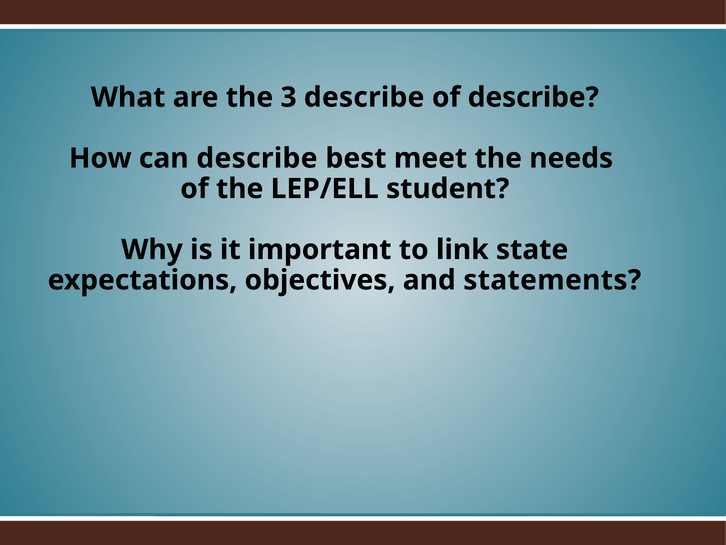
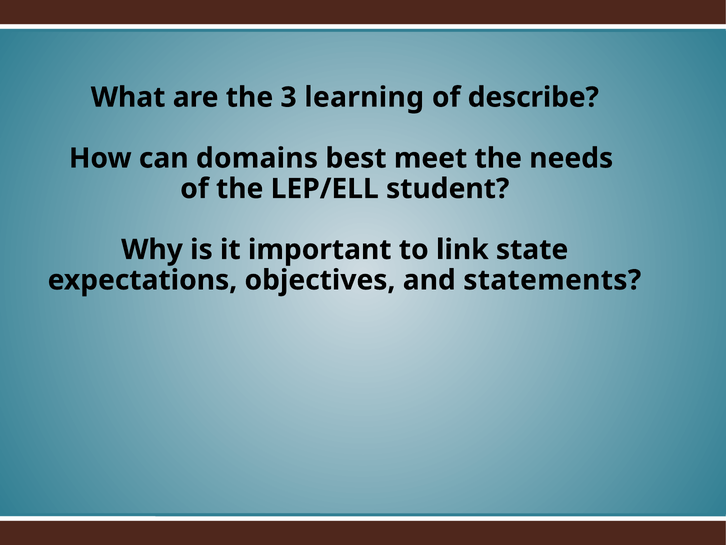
3 describe: describe -> learning (364, 97)
can describe: describe -> domains (257, 158)
